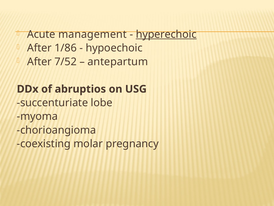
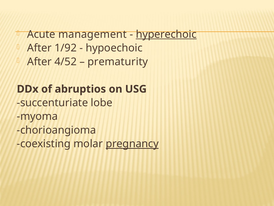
1/86: 1/86 -> 1/92 (66, 48)
7/52: 7/52 -> 4/52 (66, 62)
antepartum: antepartum -> prematurity (118, 62)
pregnancy underline: none -> present (132, 143)
